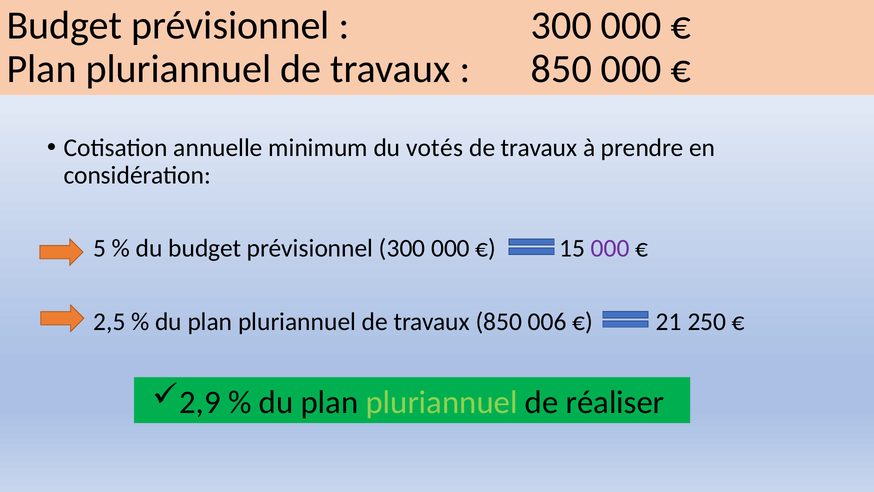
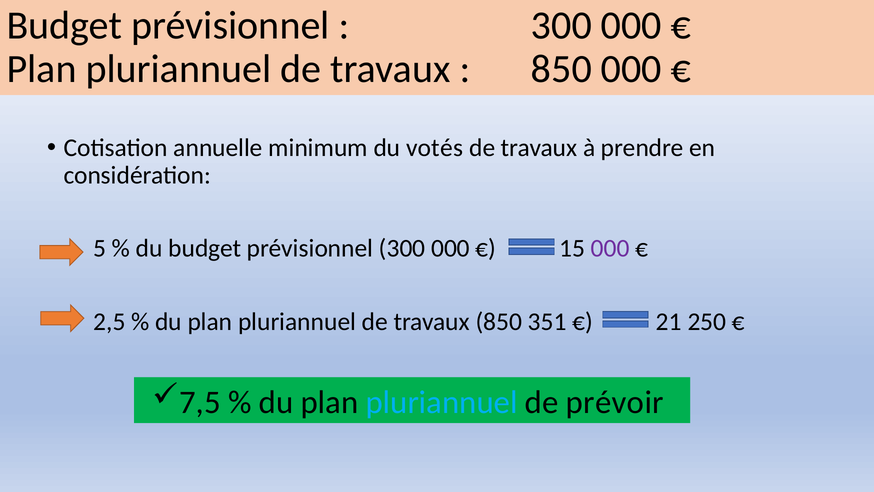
006: 006 -> 351 (547, 322)
2,9: 2,9 -> 7,5 (200, 402)
pluriannuel colour: light green -> light blue (442, 402)
réaliser: réaliser -> prévoir (615, 402)
